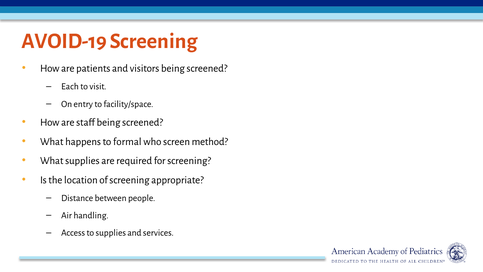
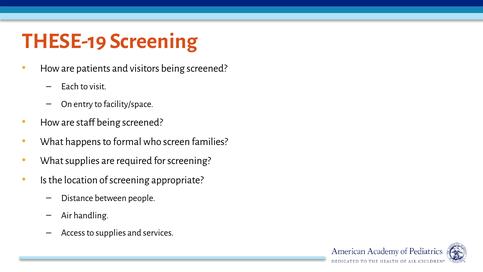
AVOID-19: AVOID-19 -> THESE-19 (64, 41)
method: method -> families (210, 141)
